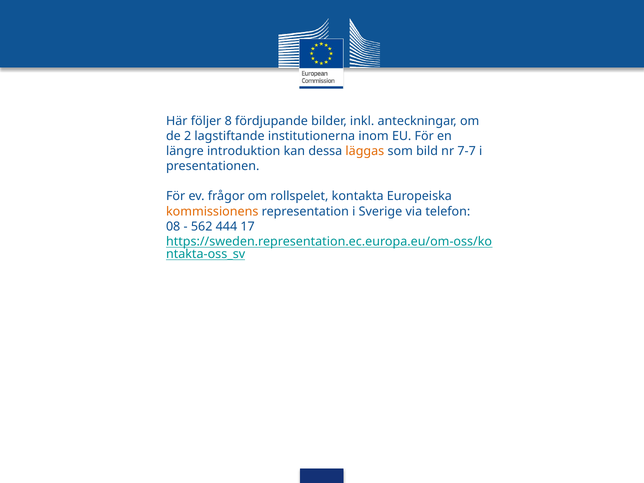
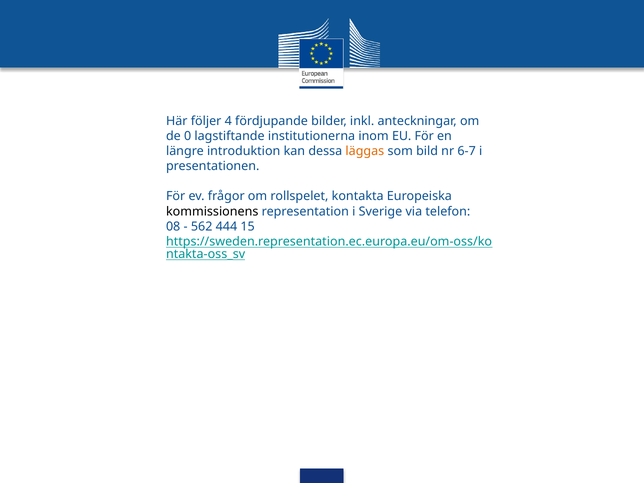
8: 8 -> 4 (228, 121)
2: 2 -> 0 (188, 136)
7-7: 7-7 -> 6-7 (467, 151)
kommissionens colour: orange -> black (212, 211)
17: 17 -> 15 (248, 226)
